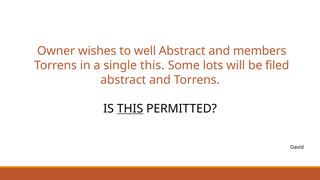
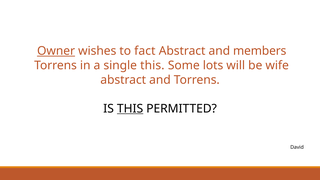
Owner underline: none -> present (56, 51)
well: well -> fact (145, 51)
filed: filed -> wife (277, 65)
